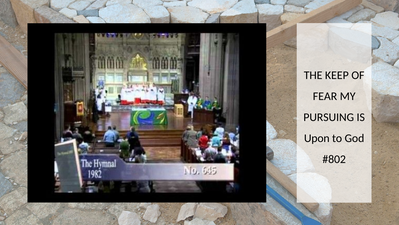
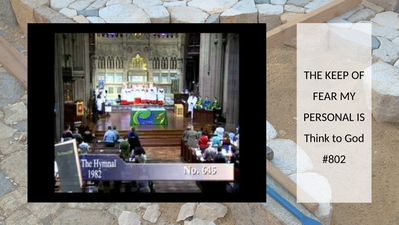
PURSUING: PURSUING -> PERSONAL (329, 117)
Upon: Upon -> Think (317, 138)
